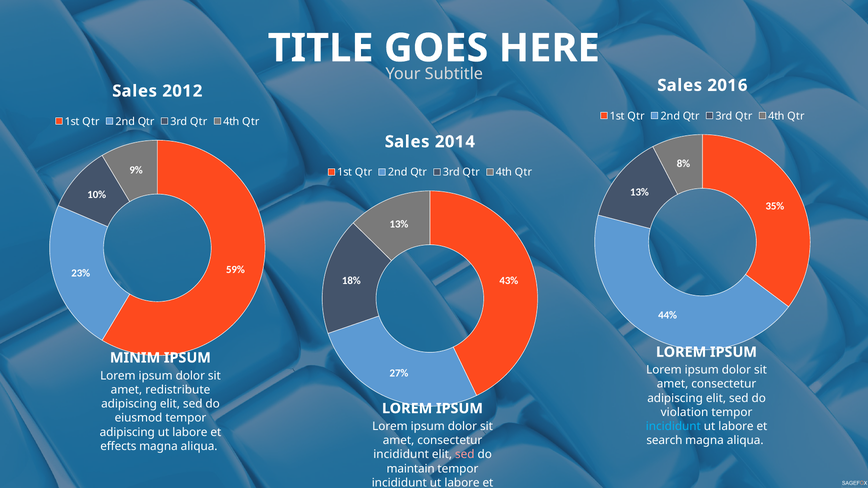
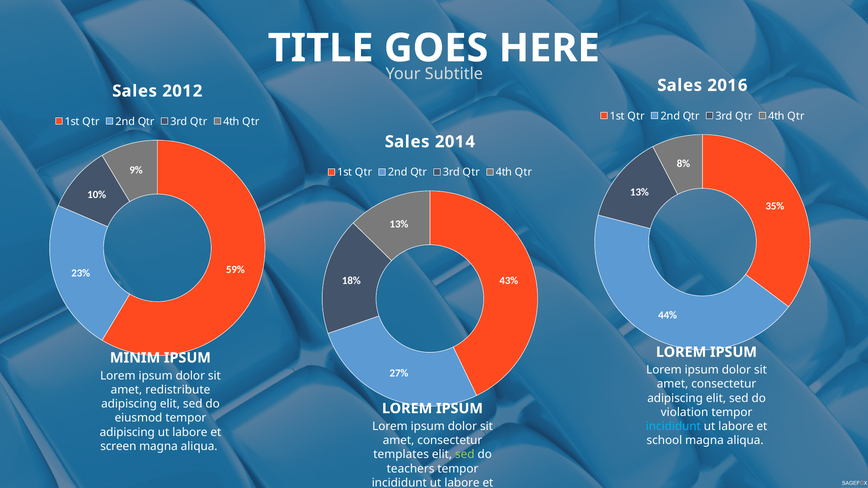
search: search -> school (664, 441)
effects: effects -> screen (118, 446)
incididunt: incididunt -> templates (401, 455)
sed colour: pink -> light green (465, 455)
maintain: maintain -> teachers (411, 469)
